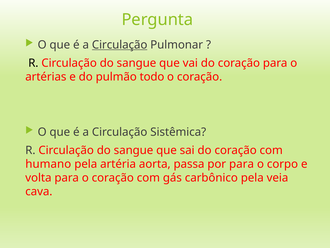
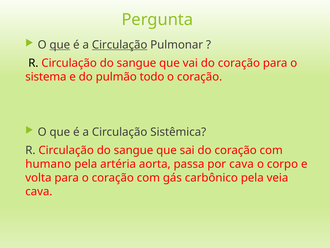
que underline: none -> present (60, 45)
artérias: artérias -> sistema (46, 77)
por para: para -> cava (241, 164)
